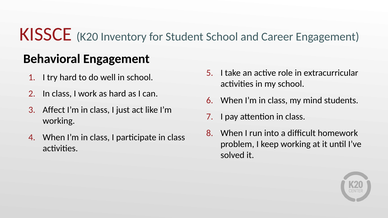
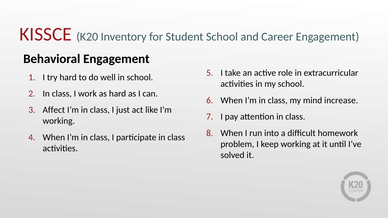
students: students -> increase (341, 100)
